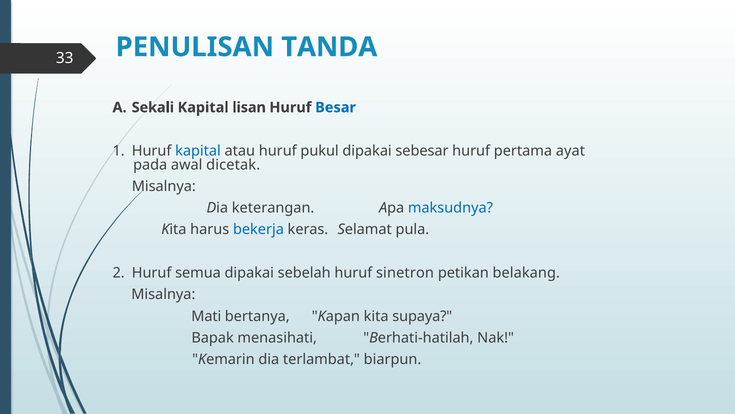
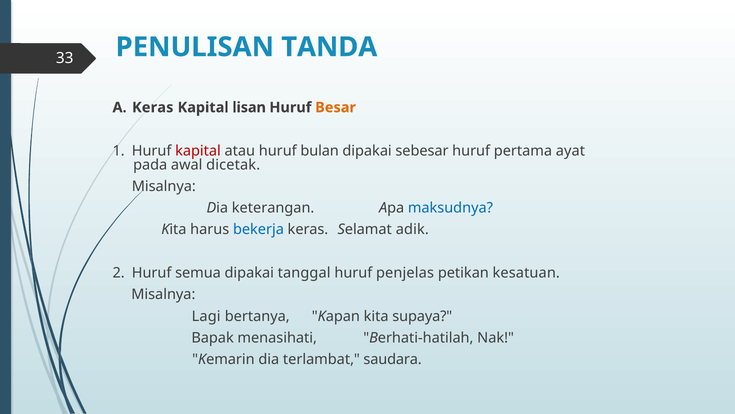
A Sekali: Sekali -> Keras (153, 107)
Besar colour: blue -> orange (336, 107)
kapital colour: blue -> red (198, 151)
pukul: pukul -> bulan (320, 151)
pula: pula -> adik (412, 229)
sebelah: sebelah -> tanggal (304, 273)
sinetron: sinetron -> penjelas (405, 273)
belakang: belakang -> kesatuan (526, 273)
Mati: Mati -> Lagi (206, 316)
biarpun: biarpun -> saudara (393, 359)
